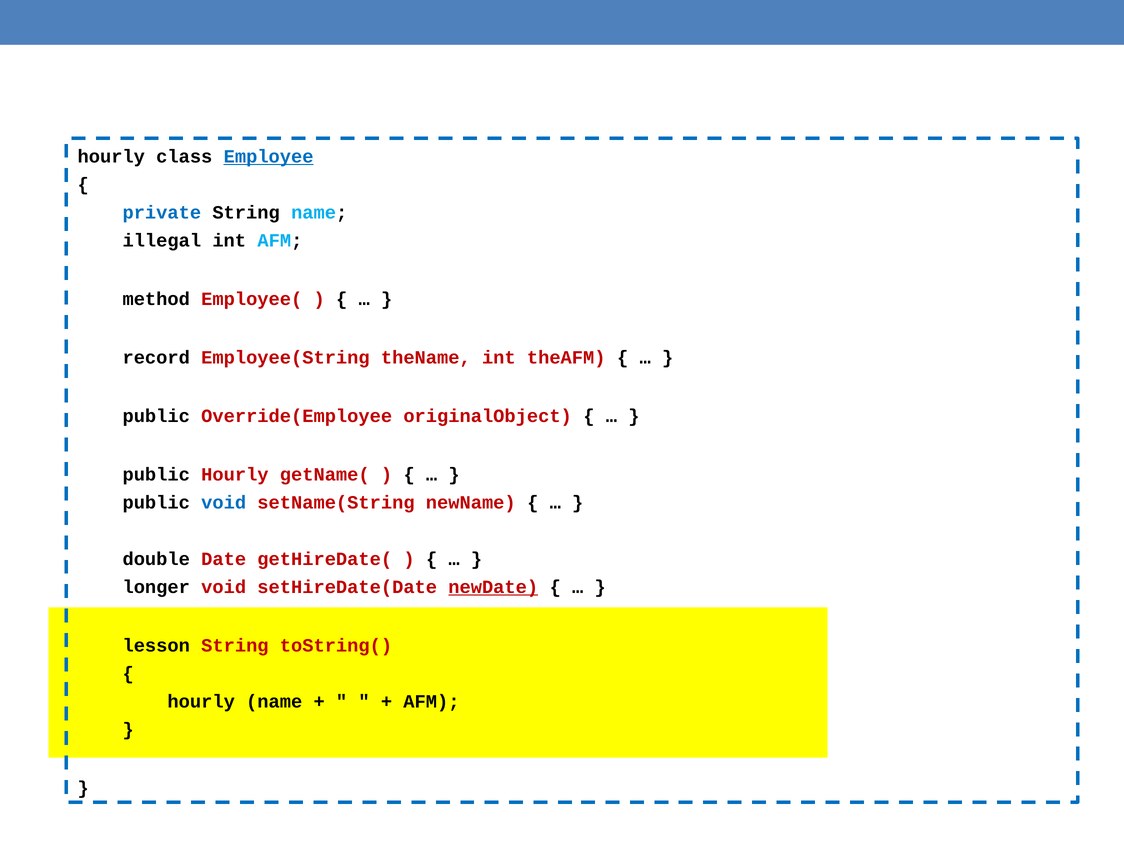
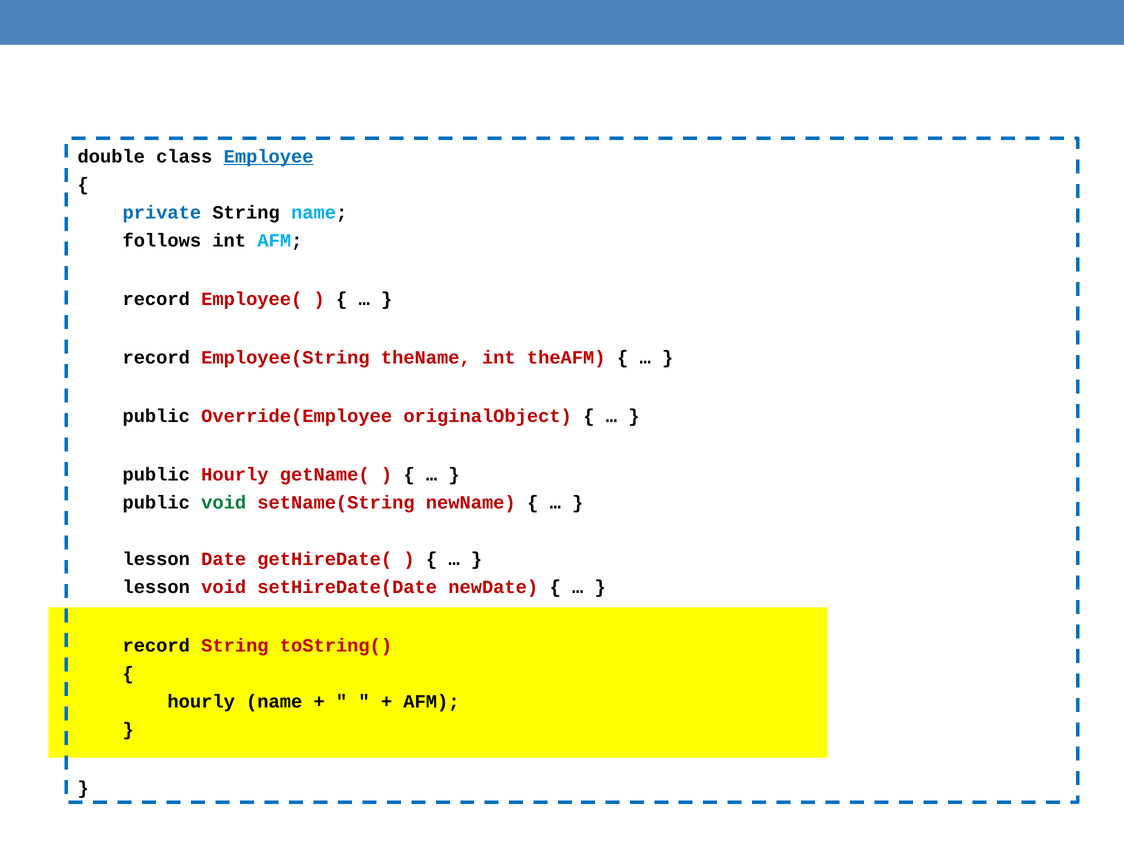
hourly: hourly -> double (111, 156)
illegal: illegal -> follows (162, 241)
method: method -> record (156, 299)
void colour: blue -> green (224, 503)
double: double -> lesson (156, 559)
longer: longer -> lesson (156, 587)
newDate underline: present -> none (493, 587)
lesson: lesson -> record (156, 645)
